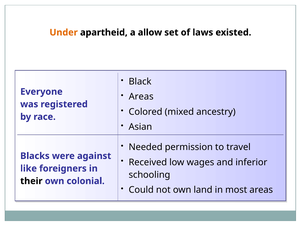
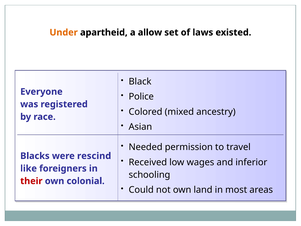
Areas: Areas -> Police (141, 97)
against: against -> rescind (94, 156)
their colour: black -> red (31, 181)
